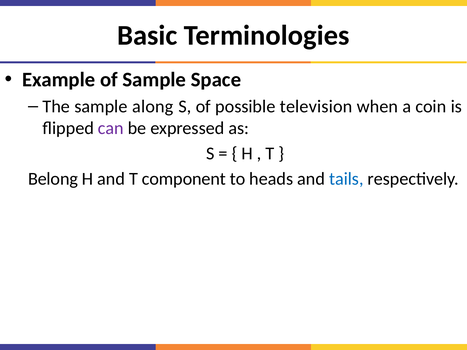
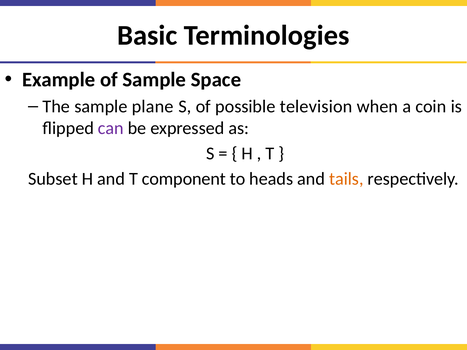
along: along -> plane (153, 107)
Belong: Belong -> Subset (53, 179)
tails colour: blue -> orange (346, 179)
